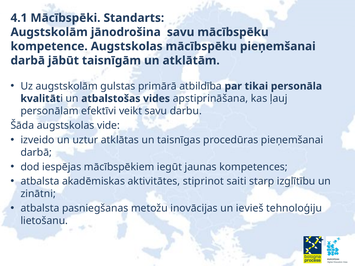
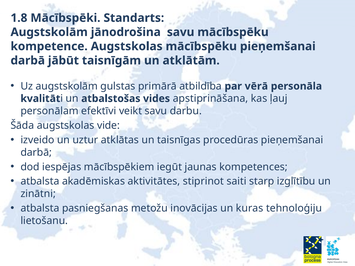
4.1: 4.1 -> 1.8 (19, 18)
tikai: tikai -> vērā (256, 86)
ievieš: ievieš -> kuras (250, 208)
